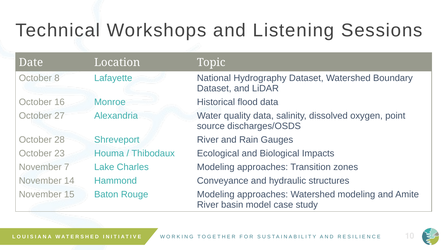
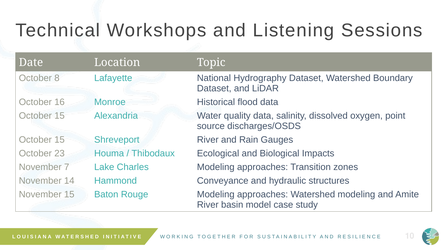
27: 27 -> 15 (60, 116)
28: 28 -> 15 (60, 140)
